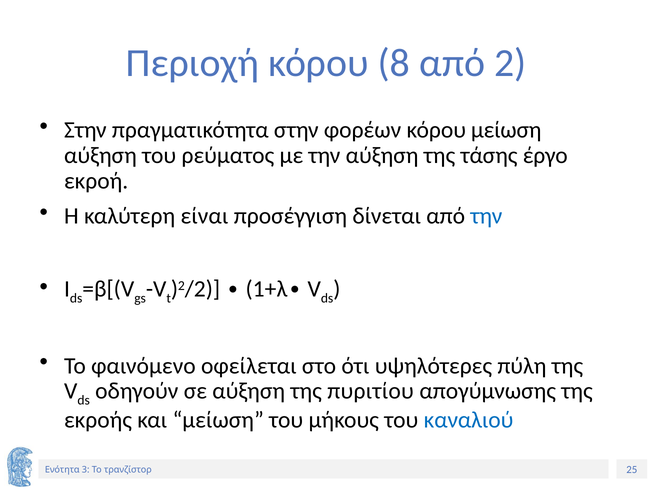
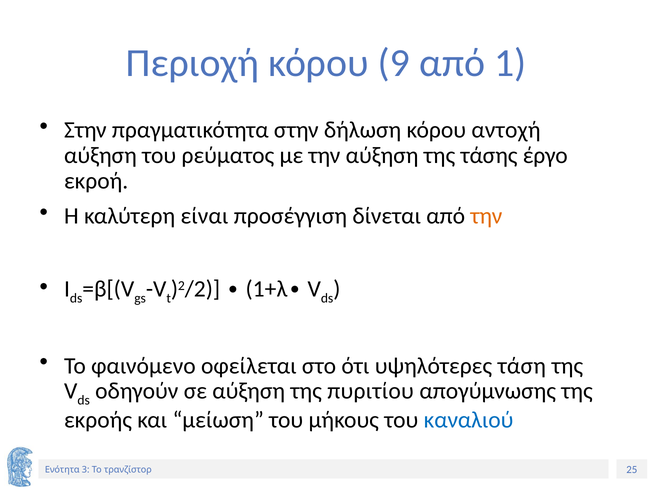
8: 8 -> 9 (394, 63)
2: 2 -> 1 (510, 63)
φορέων: φορέων -> δήλωση (363, 130)
κόρου μείωση: μείωση -> αντοχή (506, 130)
την colour: blue -> orange (486, 216)
πύλη: πύλη -> τάση (522, 366)
